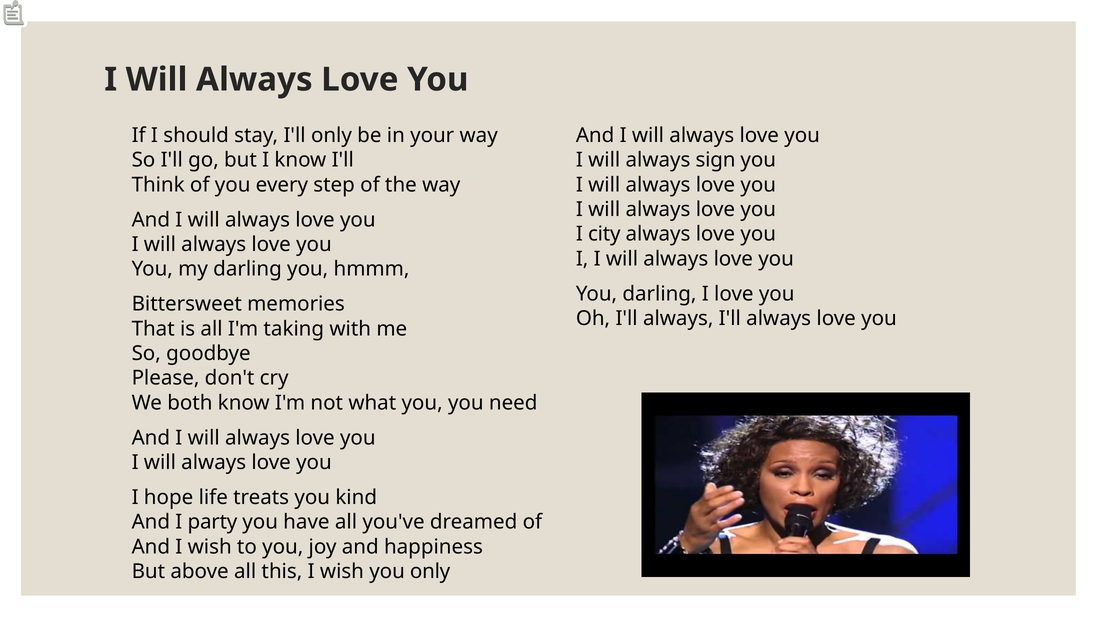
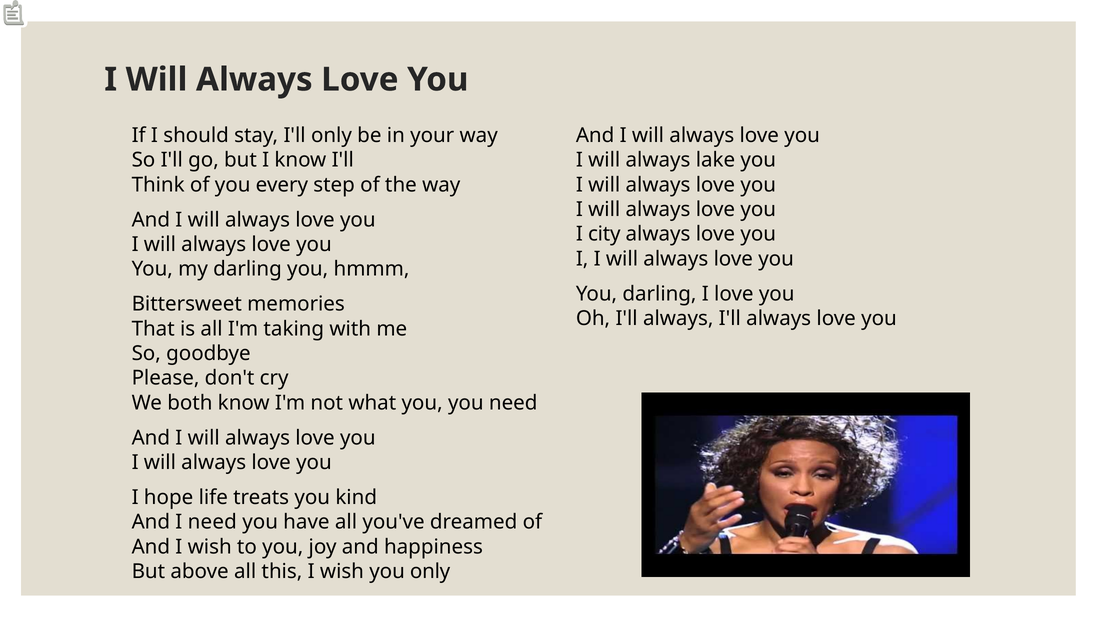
sign: sign -> lake (715, 160)
I party: party -> need (212, 522)
